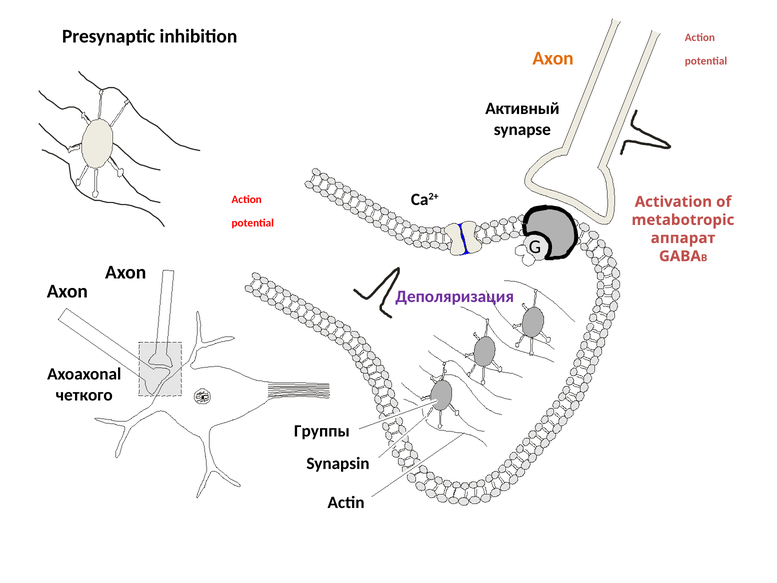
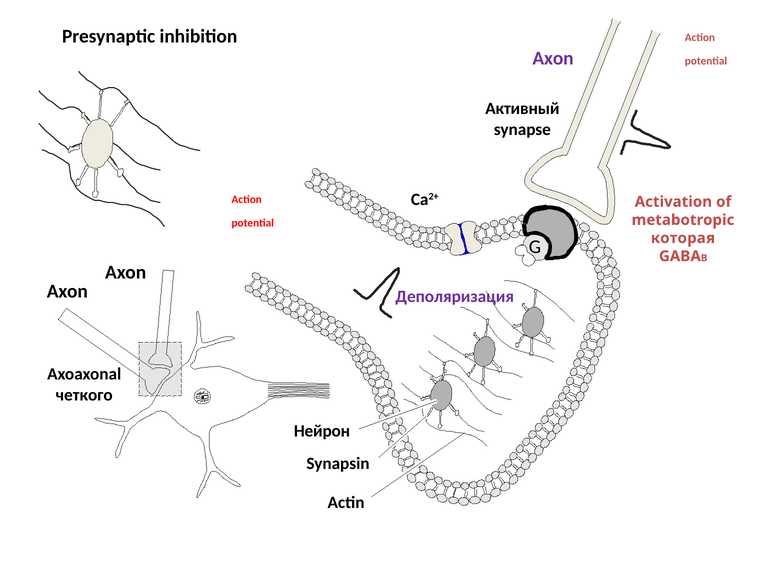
Axon colour: orange -> purple (553, 58)
аппарат: аппарат -> которая (683, 238)
Группы: Группы -> Нейрон (322, 431)
